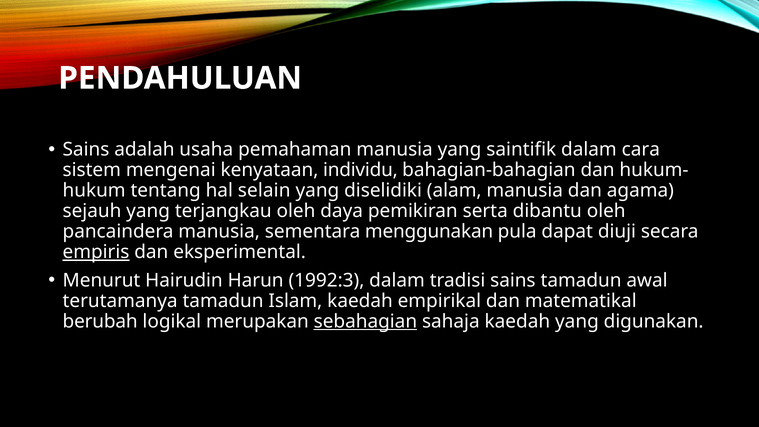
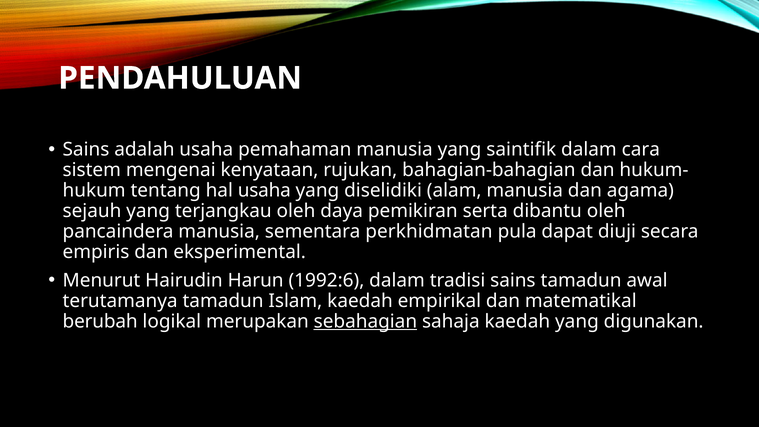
individu: individu -> rujukan (360, 170)
hal selain: selain -> usaha (264, 191)
menggunakan: menggunakan -> perkhidmatan (429, 232)
empiris underline: present -> none (96, 252)
1992:3: 1992:3 -> 1992:6 (326, 280)
